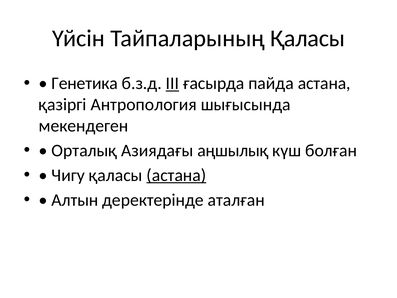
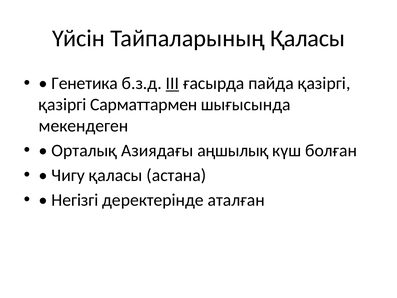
пайда астана: астана -> қазіргі (324, 83)
Антропология: Антропология -> Сарматтармен (144, 104)
астана underline: present -> none (176, 175)
Алтын: Алтын -> Негізгі (75, 200)
